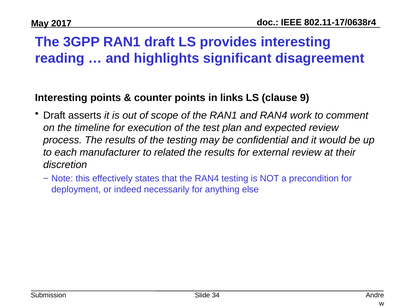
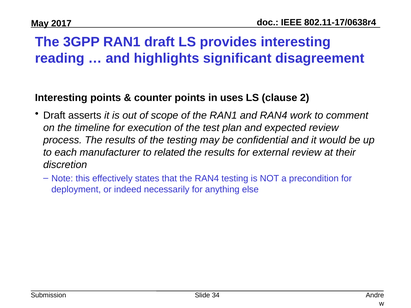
links: links -> uses (232, 98)
9: 9 -> 2 (305, 98)
